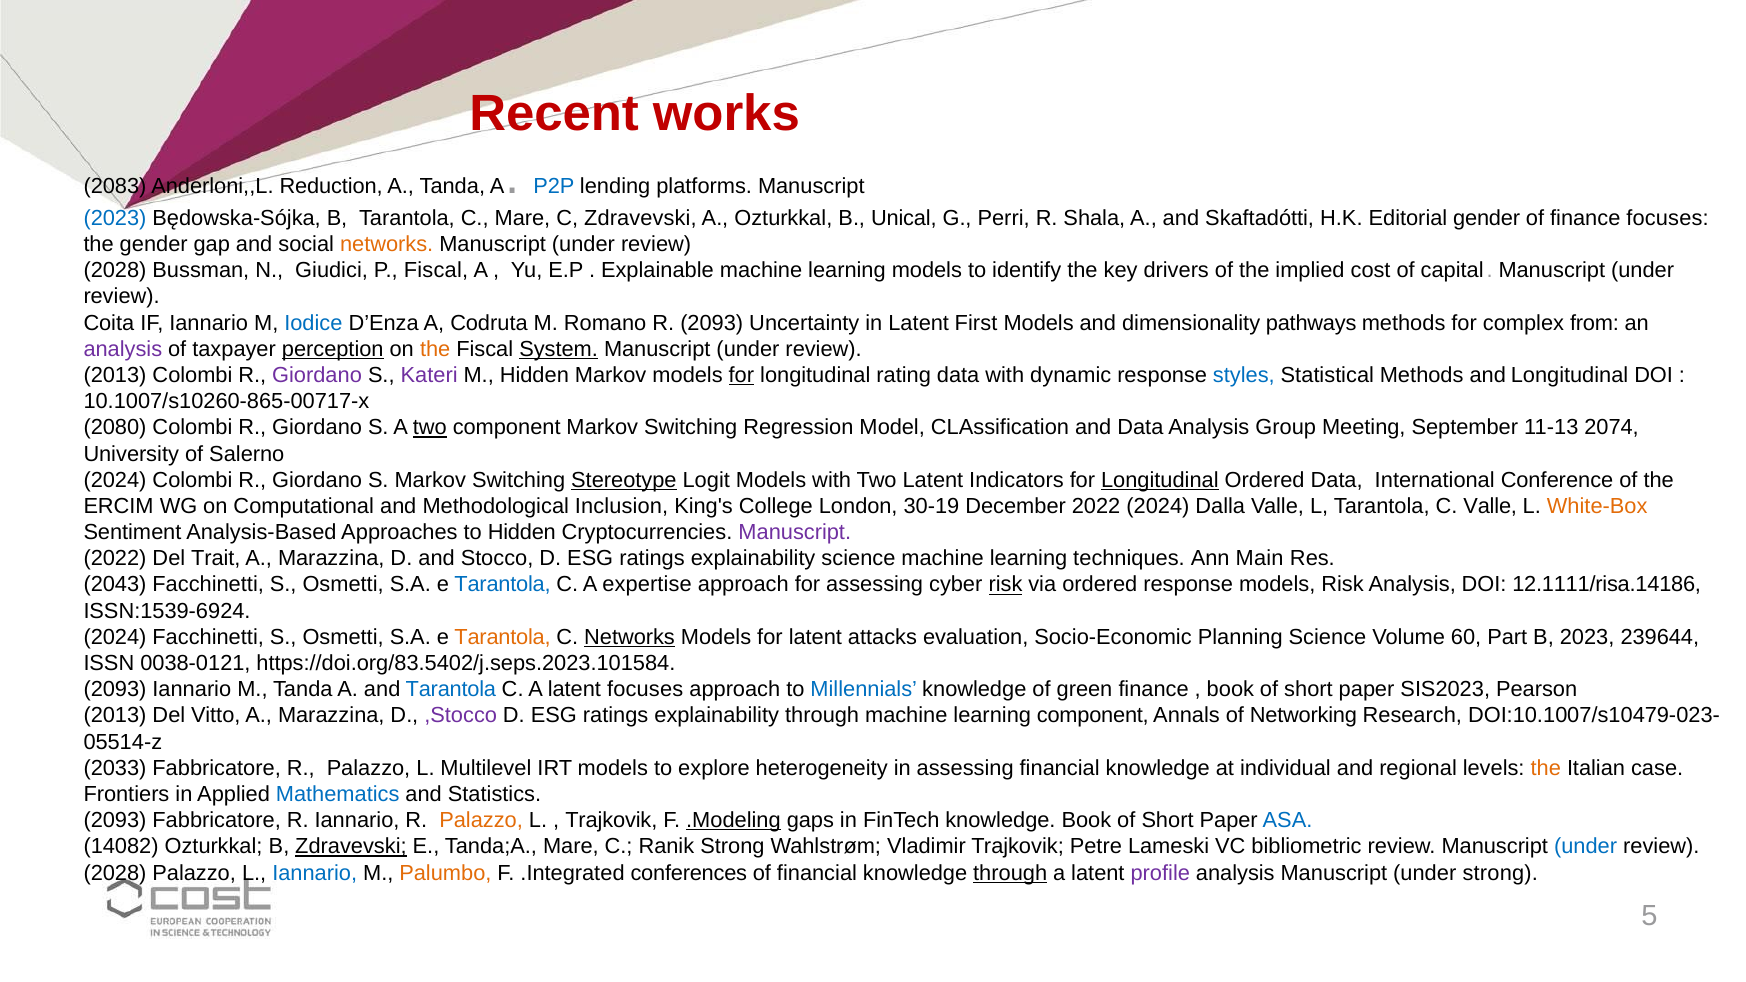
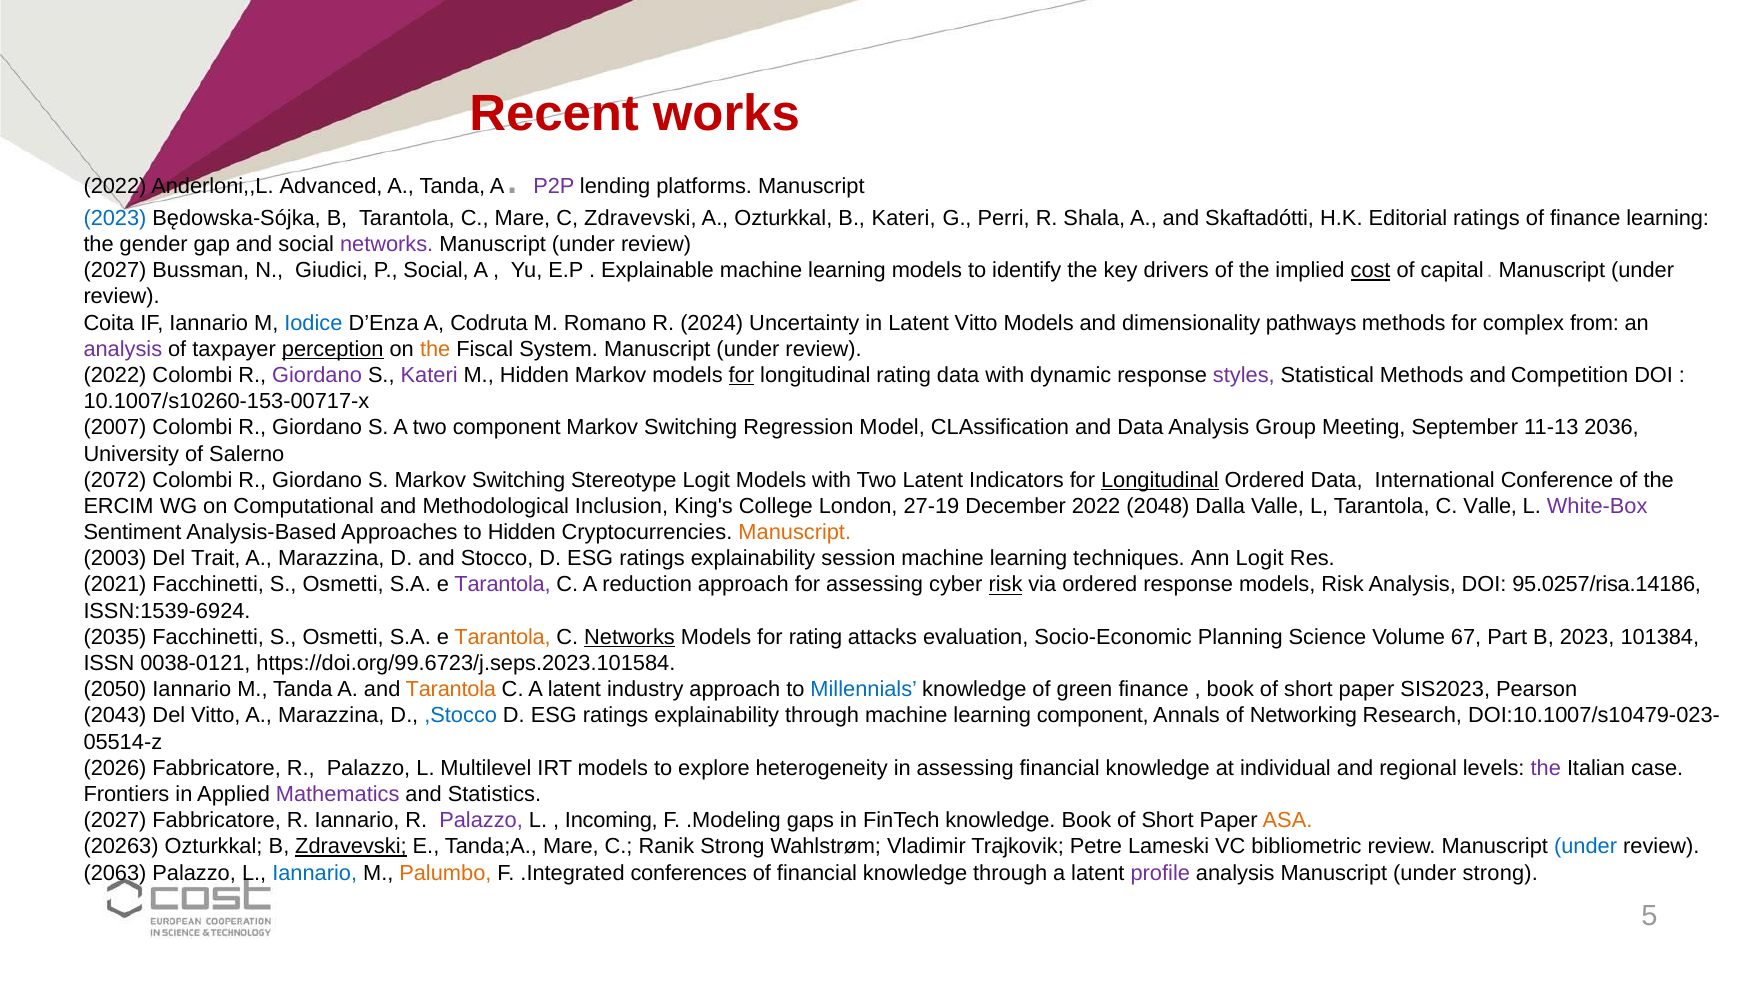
2083: 2083 -> 2022 (115, 186)
Reduction: Reduction -> Advanced (331, 186)
P2P colour: blue -> purple (554, 186)
B Unical: Unical -> Kateri (904, 218)
Editorial gender: gender -> ratings (1486, 218)
finance focuses: focuses -> learning (1668, 218)
networks colour: orange -> purple (387, 244)
2028: 2028 -> 2027 (115, 271)
P Fiscal: Fiscal -> Social (436, 271)
cost underline: none -> present (1371, 271)
R 2093: 2093 -> 2024 (712, 323)
Latent First: First -> Vitto (976, 323)
System underline: present -> none (559, 349)
2013: 2013 -> 2022 (115, 375)
styles colour: blue -> purple (1244, 375)
and Longitudinal: Longitudinal -> Competition (1569, 375)
10.1007/s10260-865-00717-x: 10.1007/s10260-865-00717-x -> 10.1007/s10260-153-00717-x (226, 402)
2080: 2080 -> 2007 (115, 428)
two underline: present -> none (430, 428)
2074: 2074 -> 2036 (1612, 428)
2024: 2024 -> 2072 (115, 480)
Stereotype underline: present -> none (624, 480)
30-19: 30-19 -> 27-19 (931, 506)
2022 2024: 2024 -> 2048 (1158, 506)
White-Box colour: orange -> purple (1597, 506)
Manuscript colour: purple -> orange (795, 532)
2022: 2022 -> 2003 (115, 559)
explainability science: science -> session (858, 559)
Ann Main: Main -> Logit (1260, 559)
2043: 2043 -> 2021 (115, 585)
Tarantola colour: blue -> purple (503, 585)
expertise: expertise -> reduction (647, 585)
12.1111/risa.14186: 12.1111/risa.14186 -> 95.0257/risa.14186 (1607, 585)
2024: 2024 -> 2035 (115, 637)
for latent: latent -> rating (815, 637)
60: 60 -> 67 (1466, 637)
239644: 239644 -> 101384 (1660, 637)
https://doi.org/83.5402/j.seps.2023.101584: https://doi.org/83.5402/j.seps.2023.101584 -> https://doi.org/99.6723/j.seps.2023.101584 (466, 663)
2093: 2093 -> 2050 (115, 690)
Tarantola colour: blue -> orange (451, 690)
latent focuses: focuses -> industry (645, 690)
2013: 2013 -> 2043 (115, 716)
,Stocco colour: purple -> blue (461, 716)
2033: 2033 -> 2026 (115, 768)
the colour: orange -> purple (1546, 768)
Mathematics colour: blue -> purple (338, 794)
2093: 2093 -> 2027 (115, 821)
Palazzo colour: orange -> purple (481, 821)
Trajkovik: Trajkovik -> Incoming (611, 821)
.Modeling underline: present -> none (733, 821)
ASA colour: blue -> orange (1288, 821)
14082: 14082 -> 20263 (121, 847)
2028: 2028 -> 2063 (115, 873)
through underline: present -> none (1010, 873)
